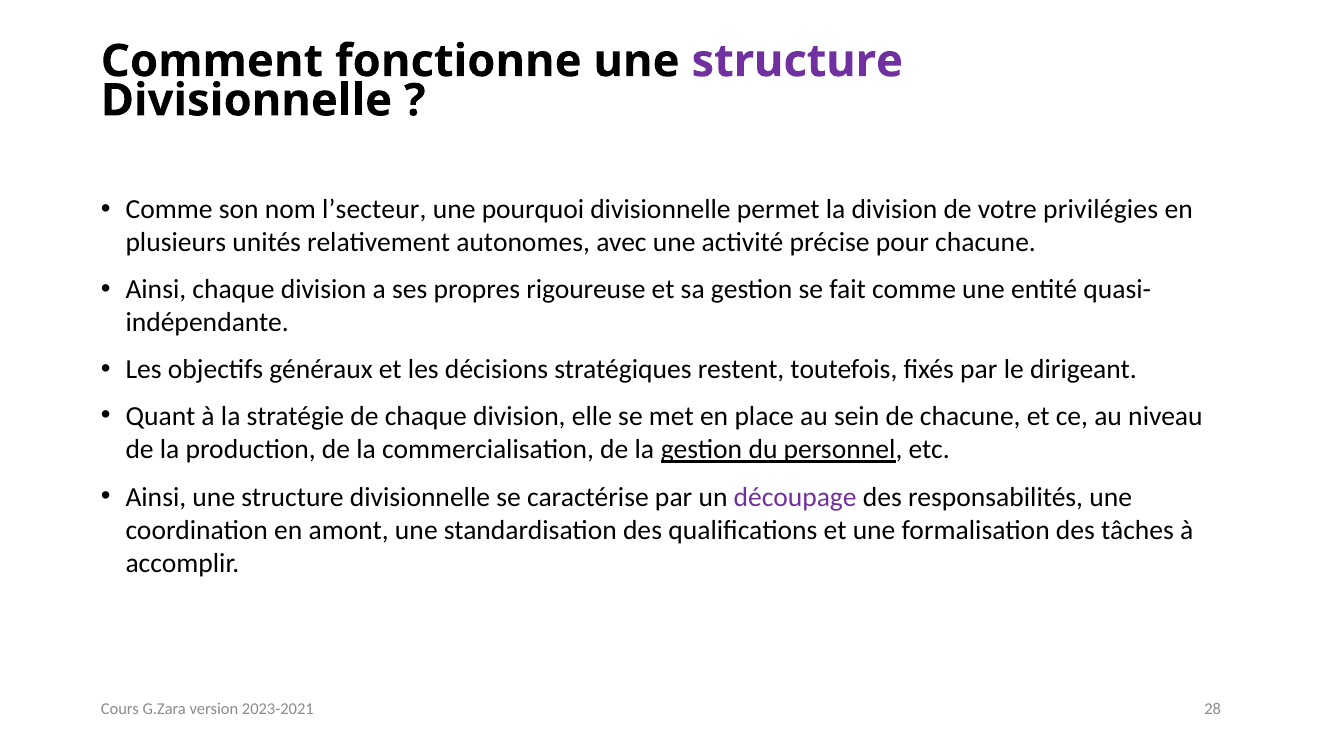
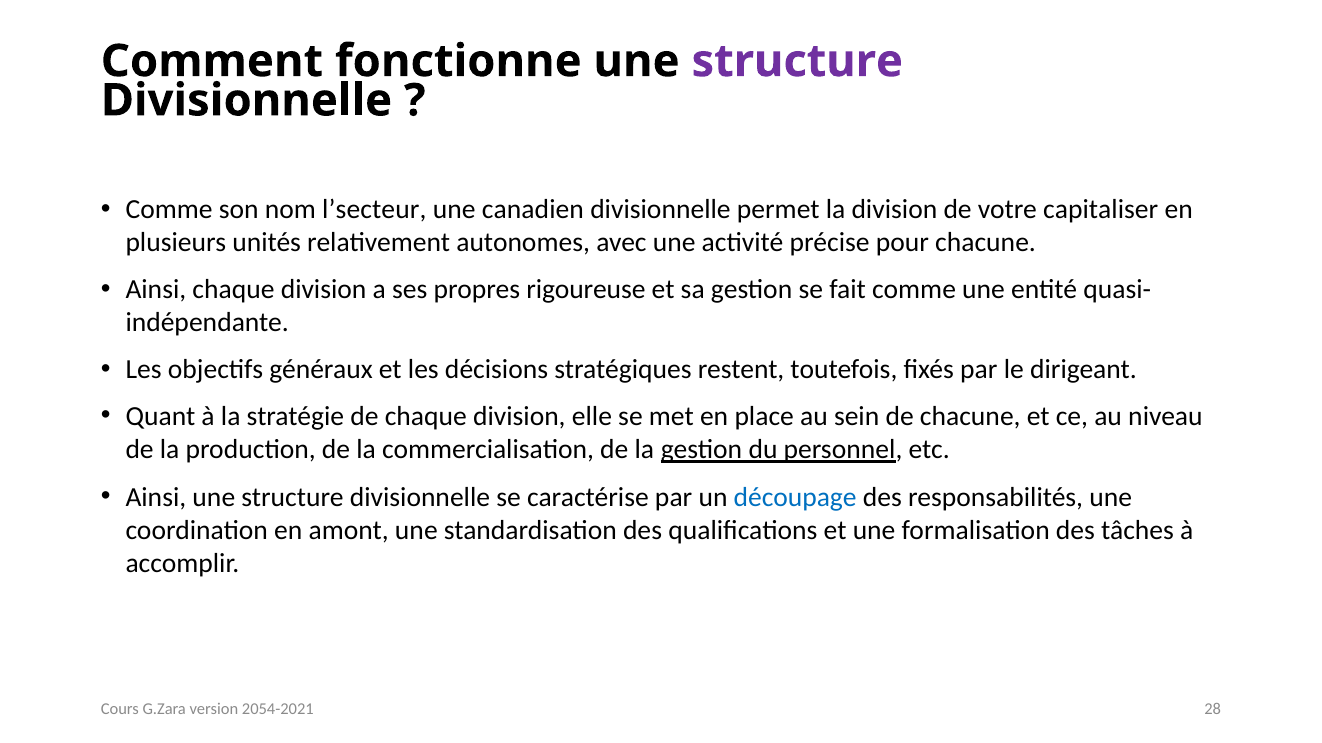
pourquoi: pourquoi -> canadien (533, 210)
privilégies: privilégies -> capitaliser (1101, 210)
découpage colour: purple -> blue (795, 497)
2023-2021: 2023-2021 -> 2054-2021 (278, 710)
